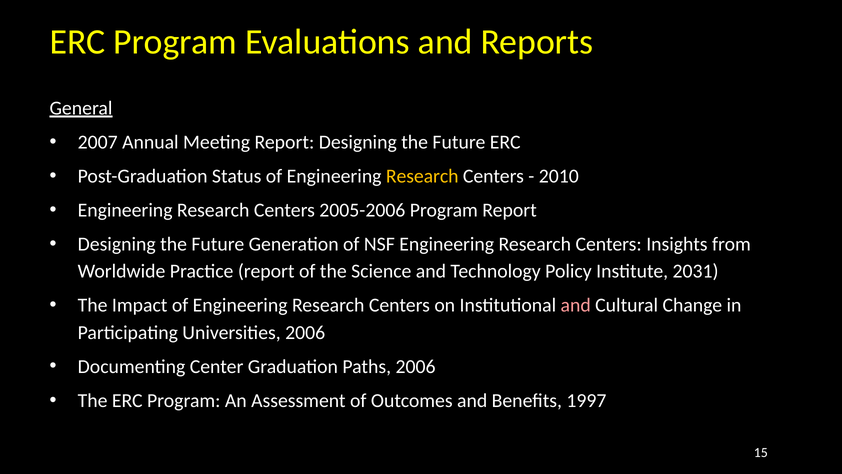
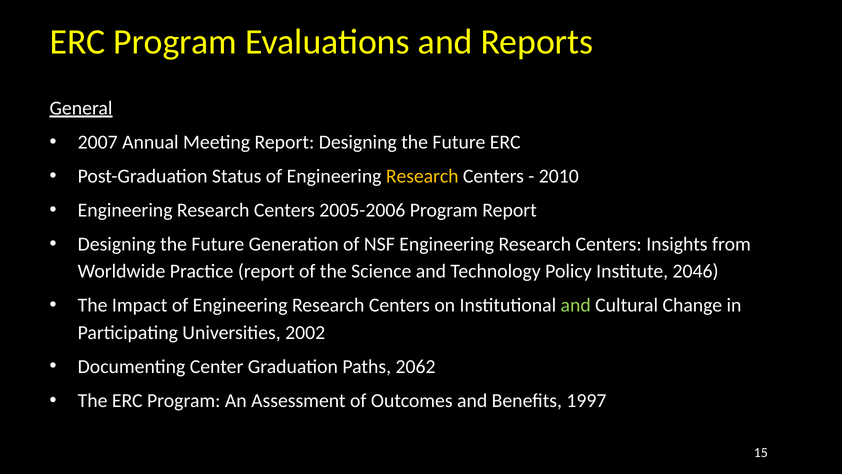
2031: 2031 -> 2046 (696, 271)
and colour: pink -> light green (576, 305)
Universities 2006: 2006 -> 2002 (305, 332)
Paths 2006: 2006 -> 2062 (416, 366)
